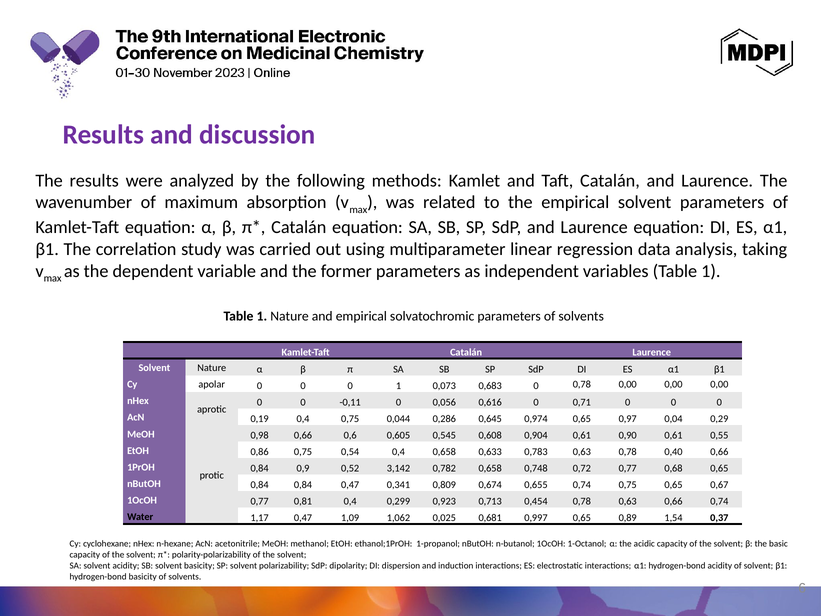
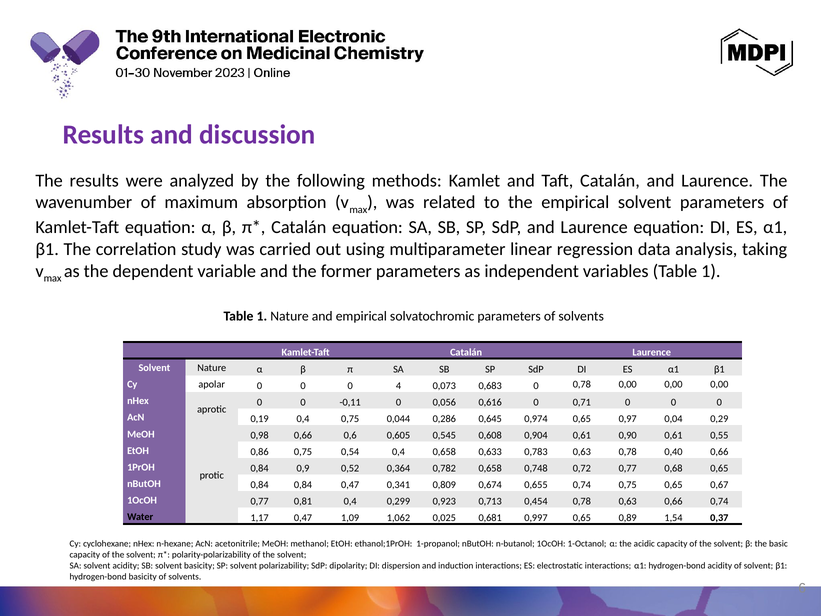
0 1: 1 -> 4 (398, 385)
3,142: 3,142 -> 0,364 (398, 468)
